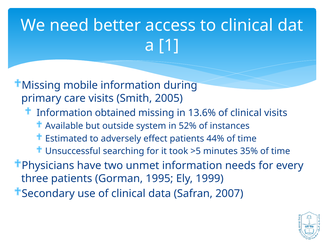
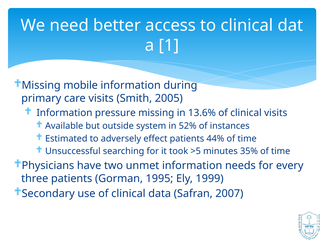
obtained: obtained -> pressure (115, 113)
